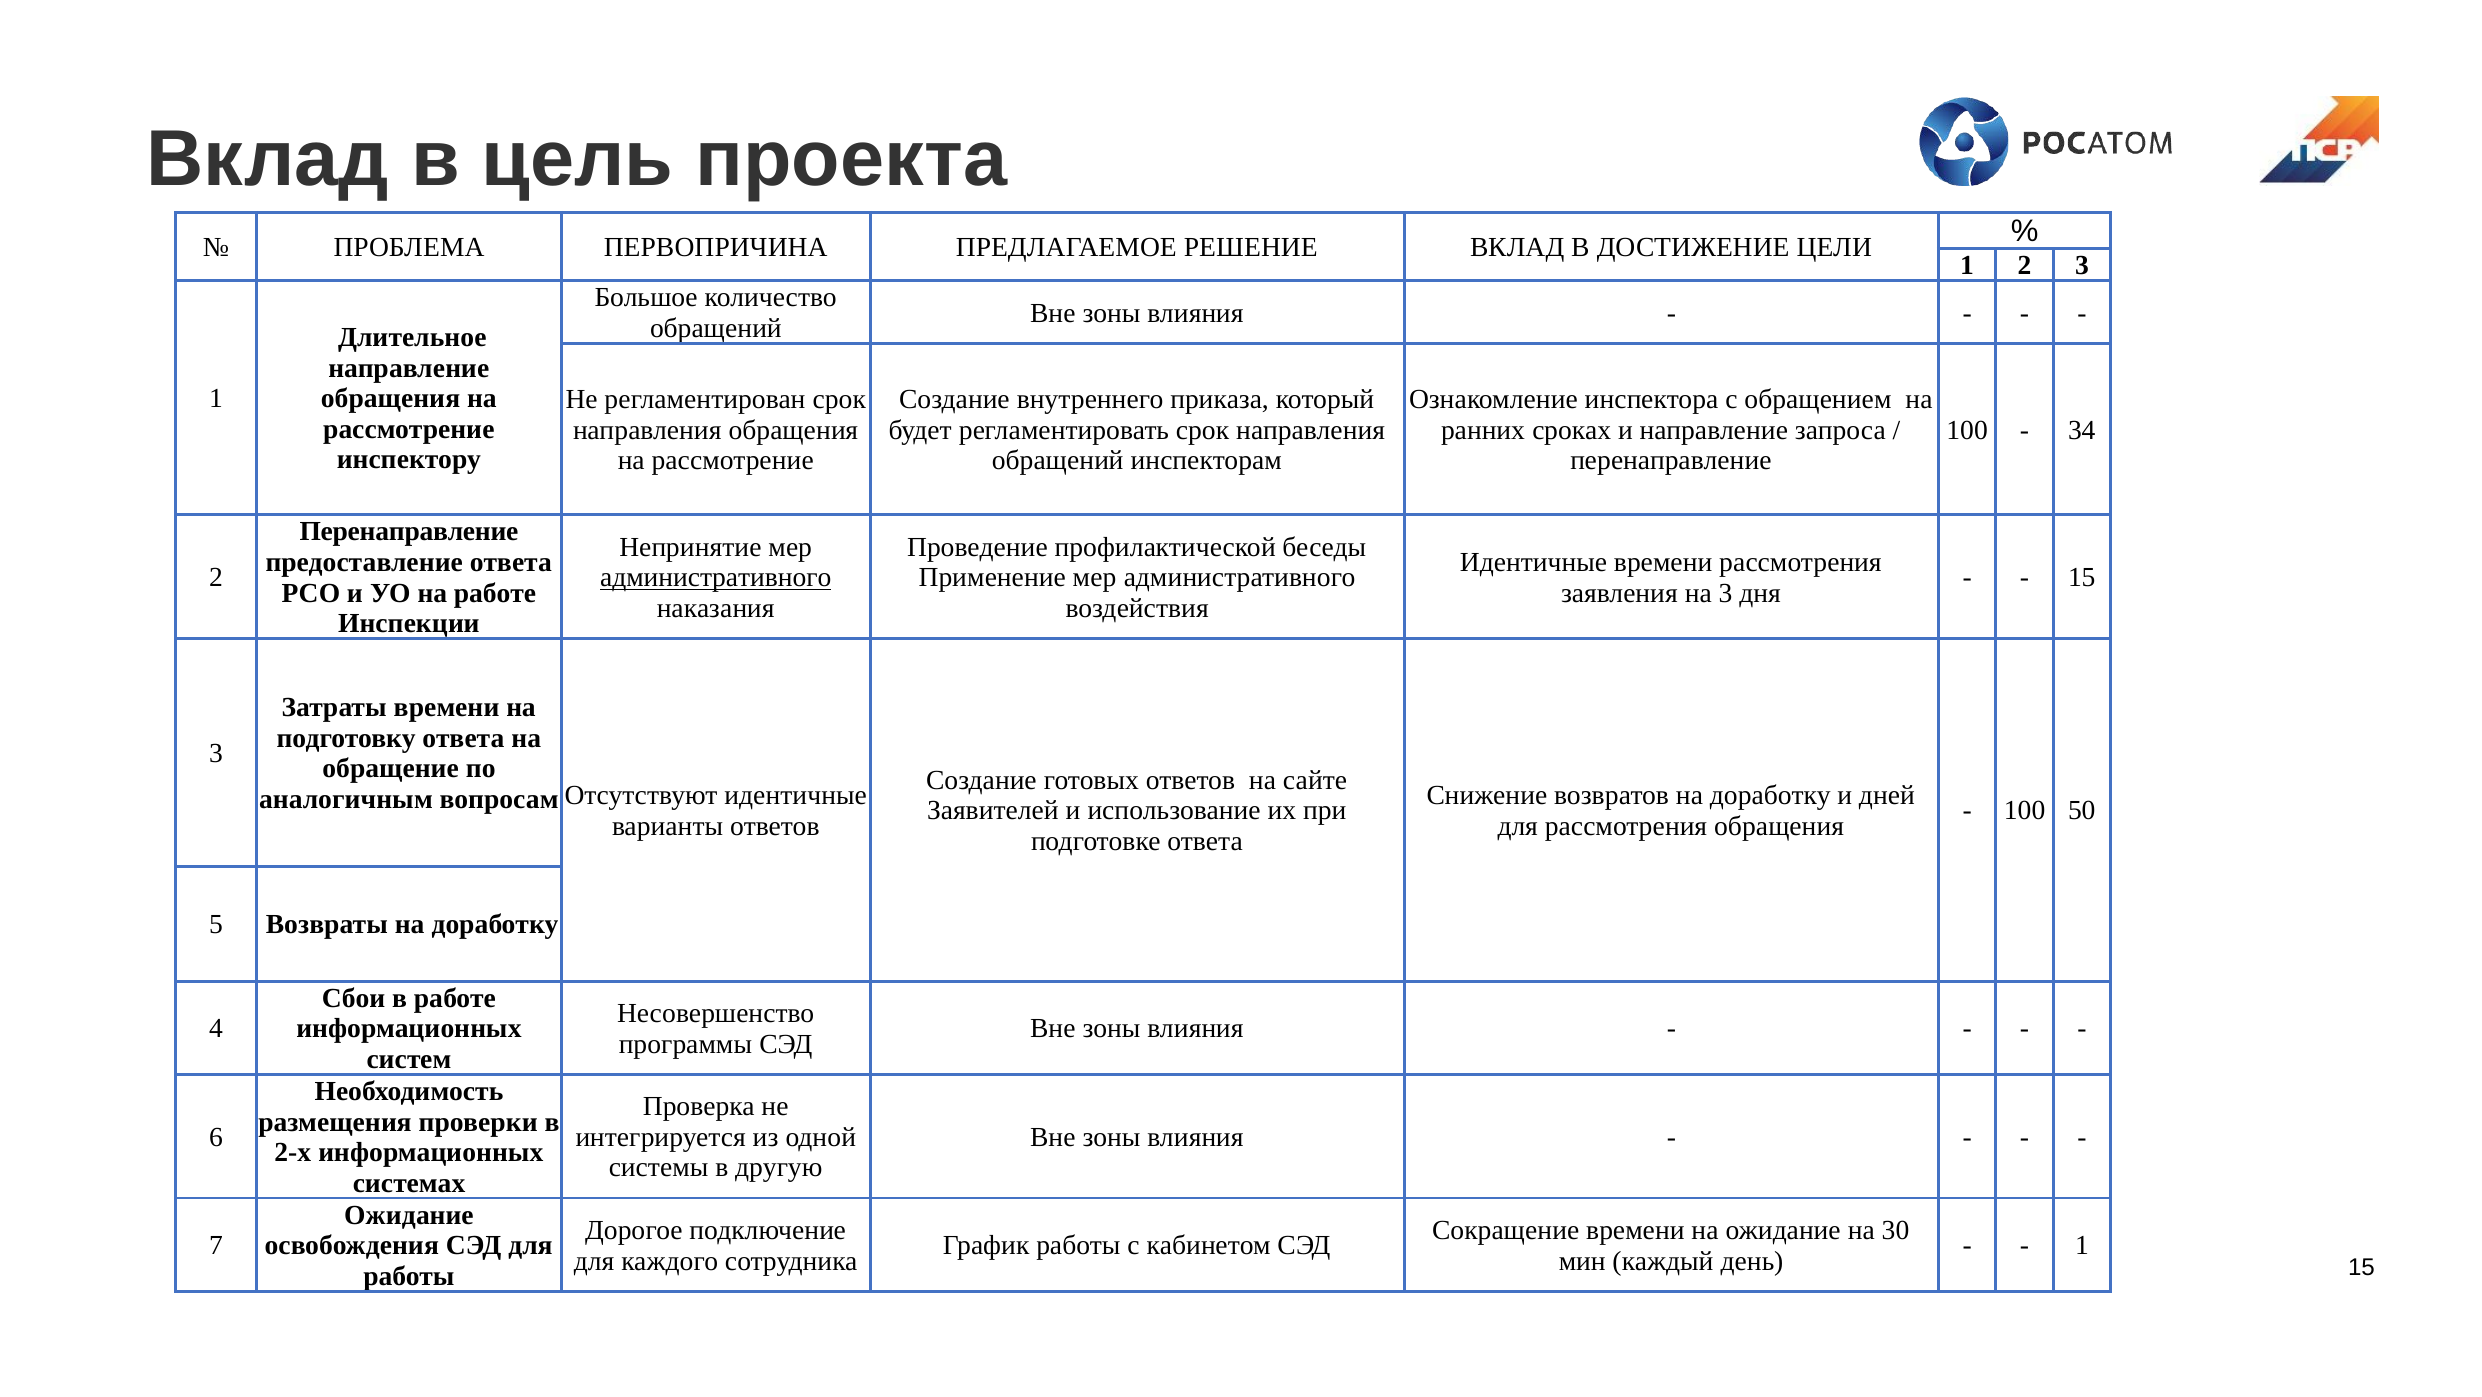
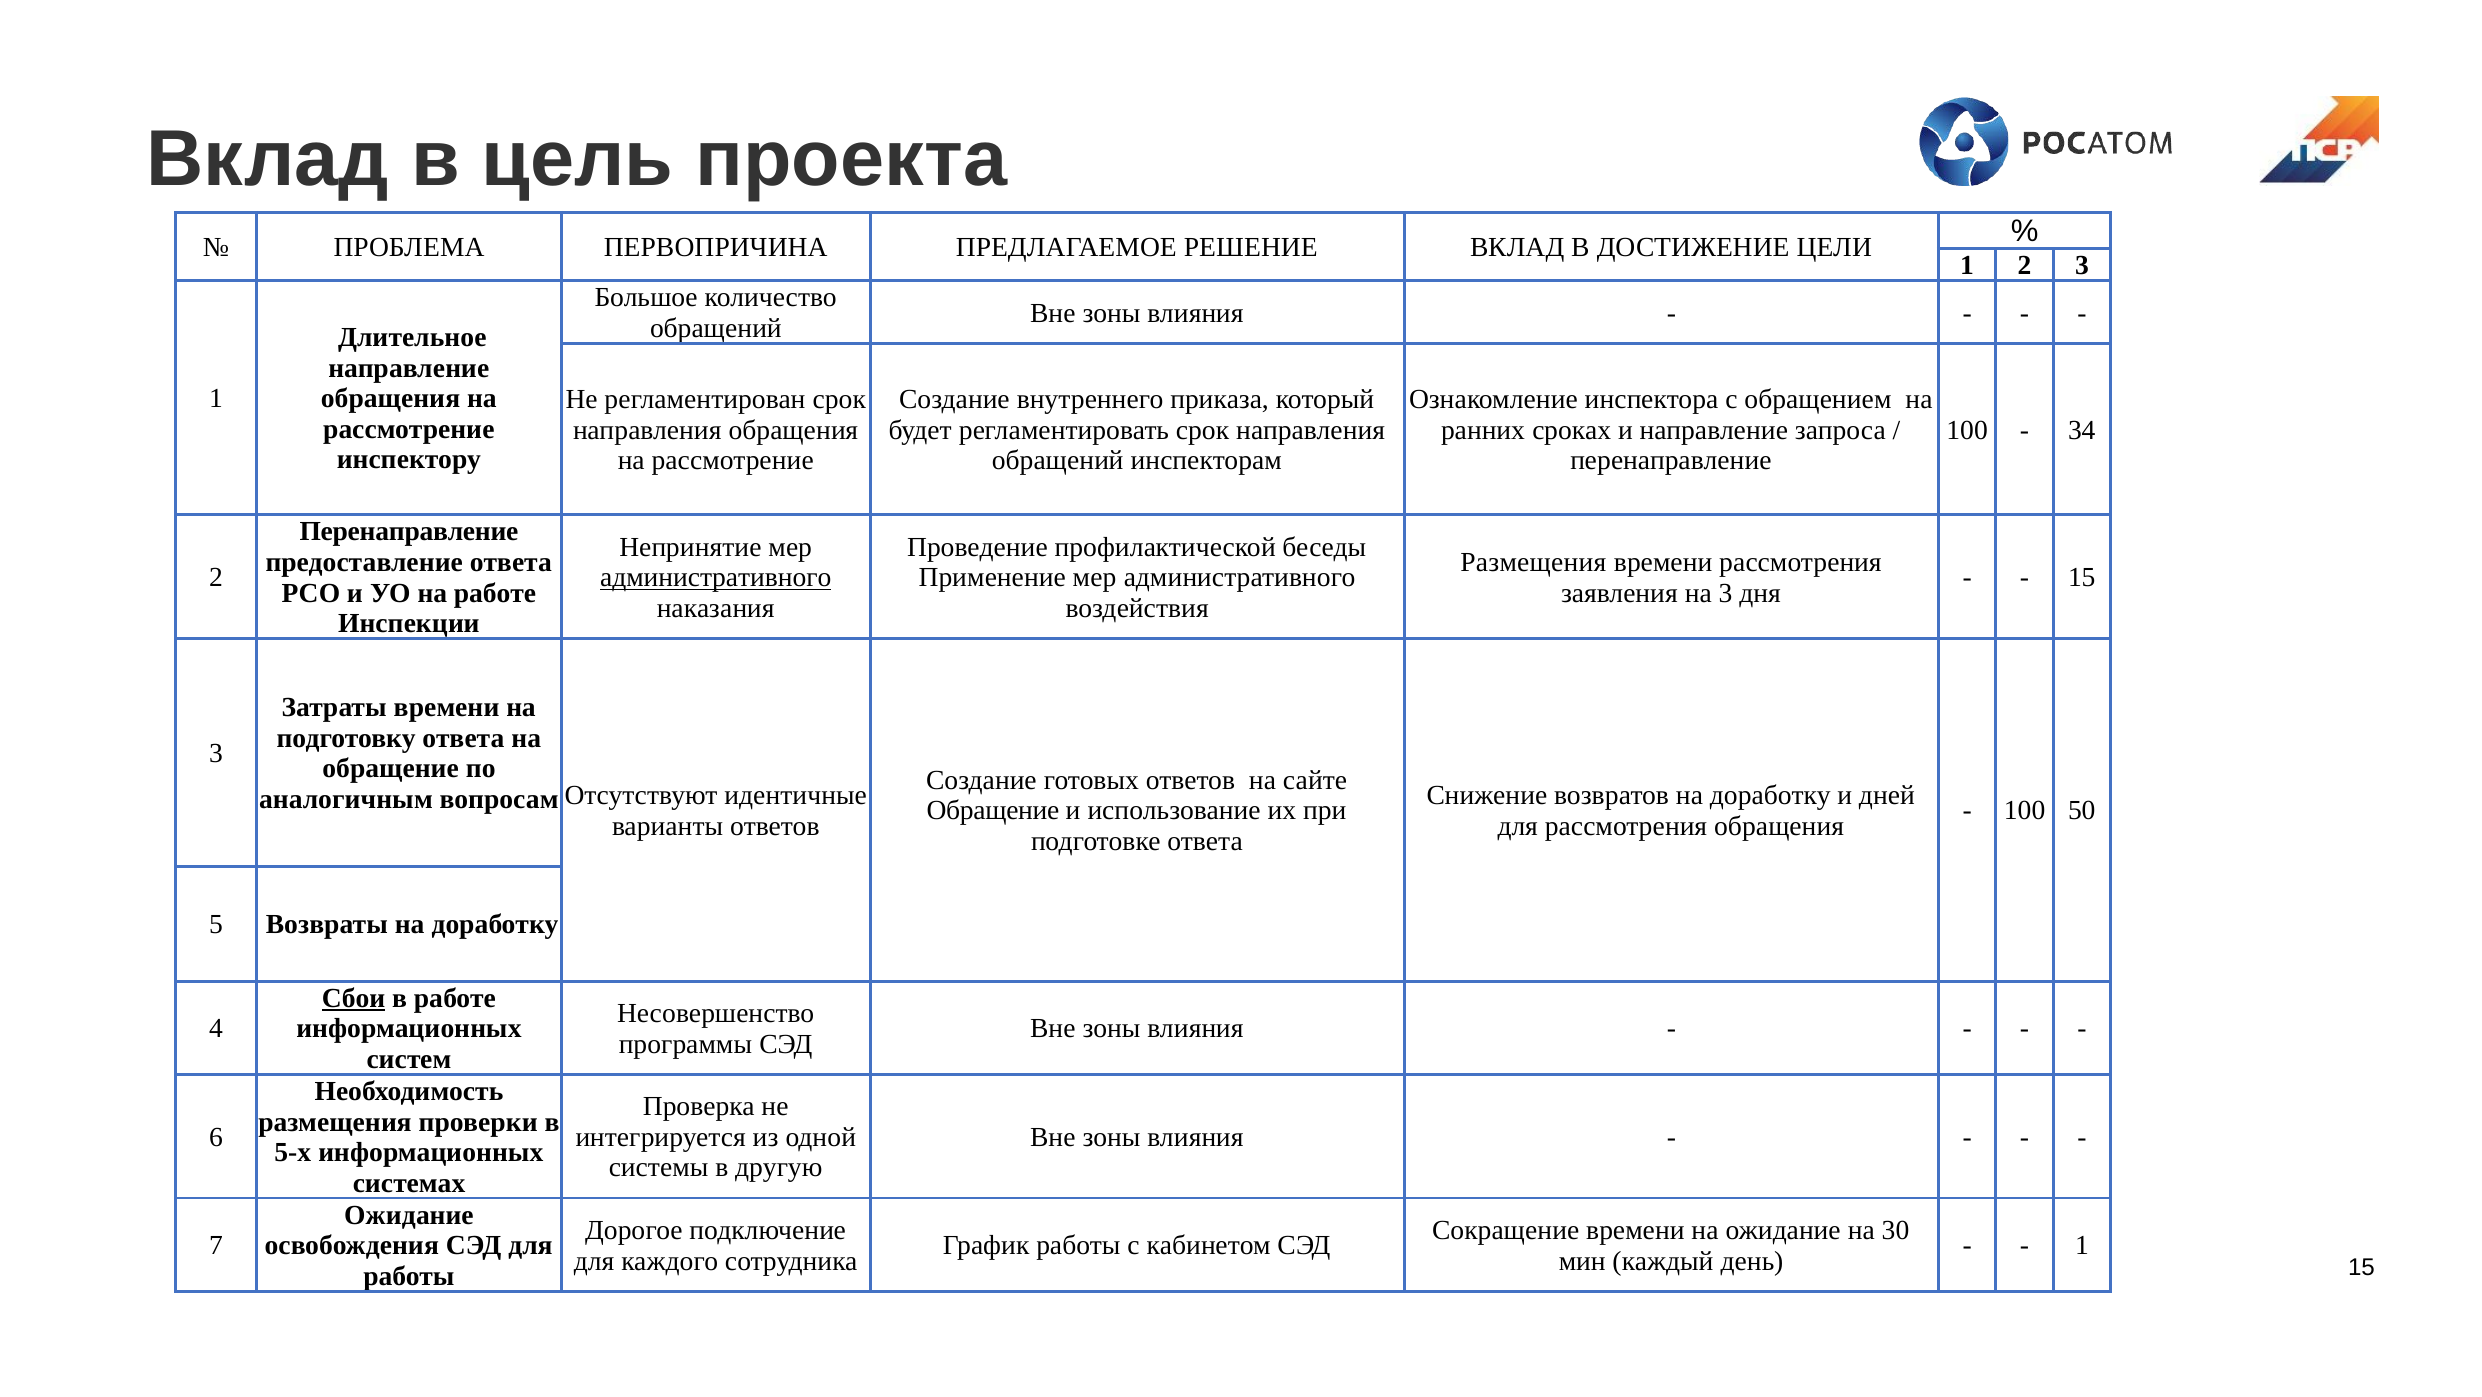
Идентичные: Идентичные -> Размещения (1533, 563)
Заявителей: Заявителей -> Обращение (993, 811)
Сбои underline: none -> present (354, 998)
2-х: 2-х -> 5-х (293, 1153)
